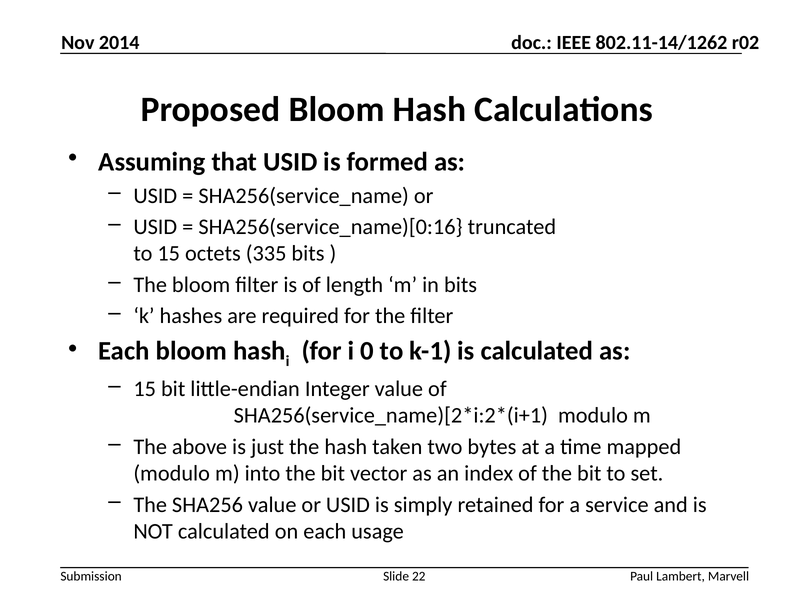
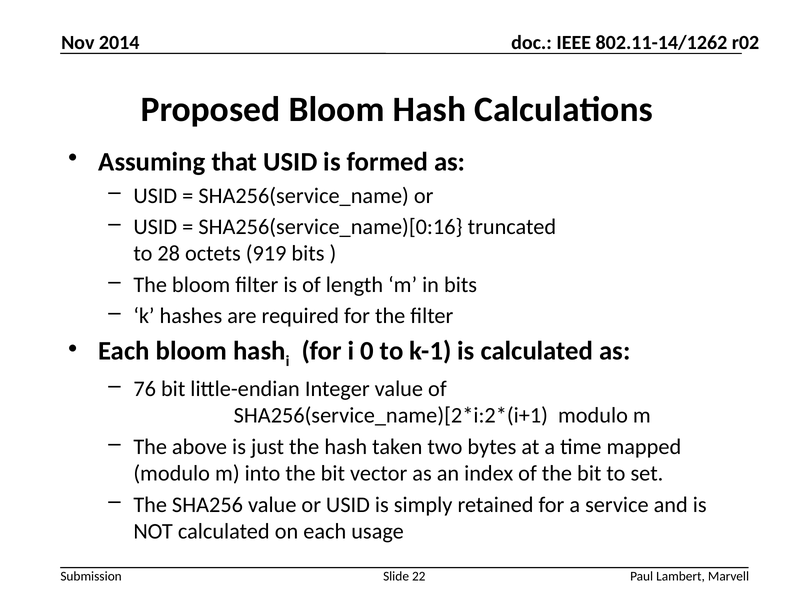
to 15: 15 -> 28 (169, 254)
335: 335 -> 919 (266, 254)
15: 15 -> 76 (145, 389)
